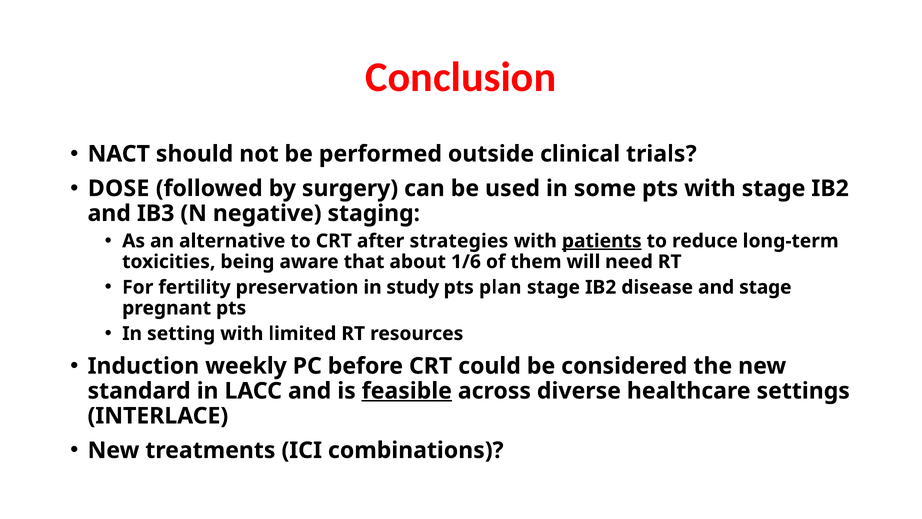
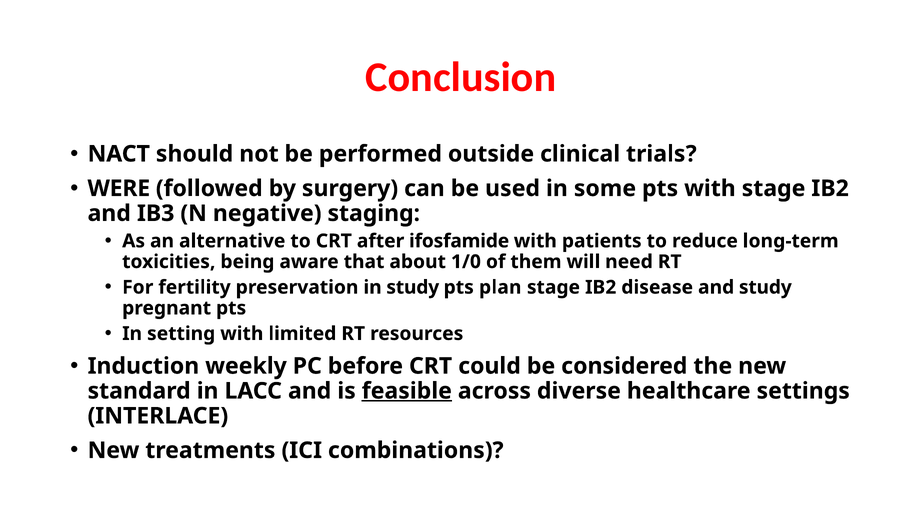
DOSE: DOSE -> WERE (119, 188)
strategies: strategies -> ifosfamide (459, 241)
patients underline: present -> none (602, 241)
1/6: 1/6 -> 1/0 (466, 262)
and stage: stage -> study (765, 287)
